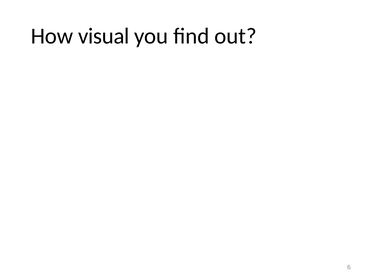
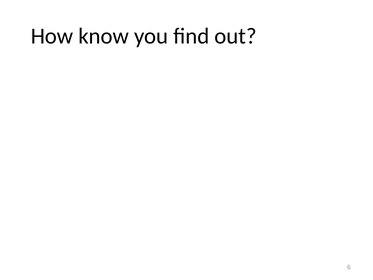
visual: visual -> know (104, 36)
